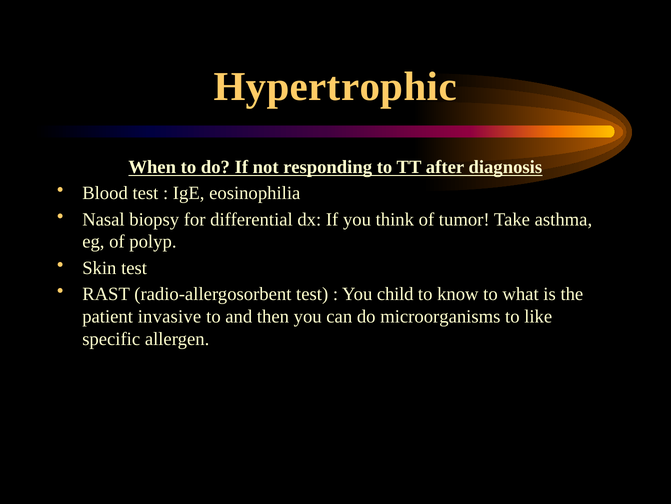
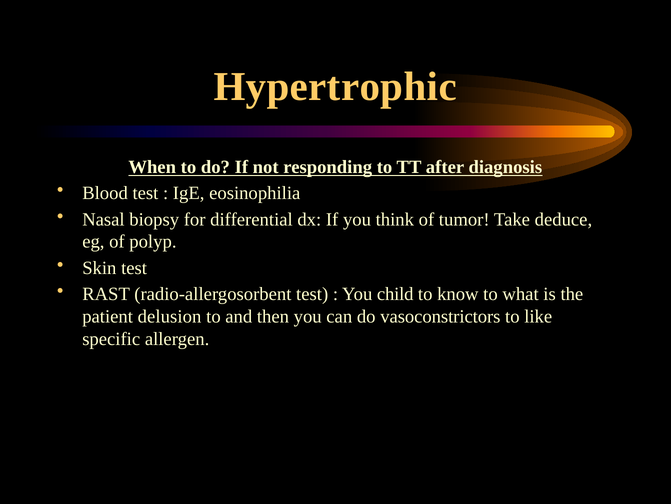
asthma: asthma -> deduce (563, 219)
invasive: invasive -> delusion (170, 316)
microorganisms: microorganisms -> vasoconstrictors (440, 316)
